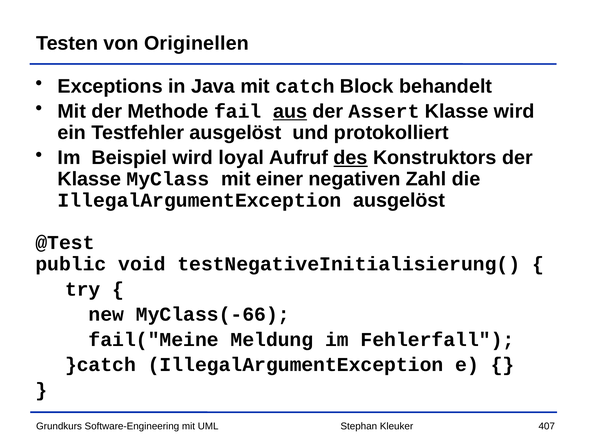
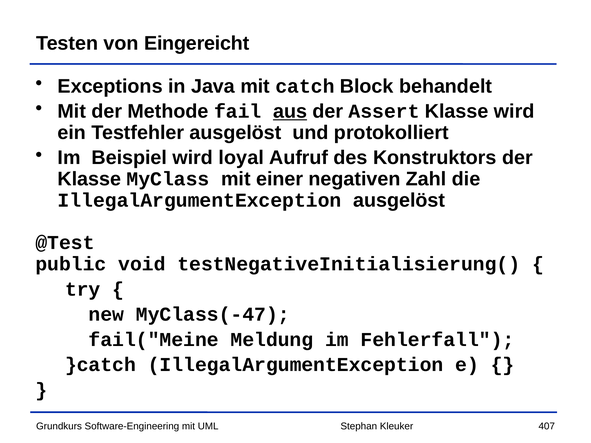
Originellen: Originellen -> Eingereicht (197, 43)
des underline: present -> none (351, 158)
MyClass(-66: MyClass(-66 -> MyClass(-47 (213, 315)
